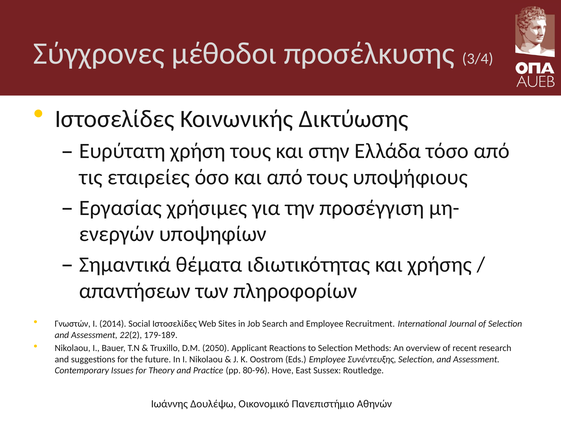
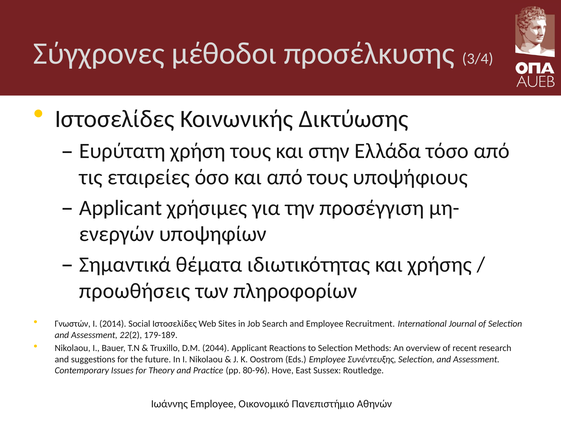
Εργασίας: Εργασίας -> Applicant (121, 208)
απαντήσεων: απαντήσεων -> προωθήσεις (135, 291)
2050: 2050 -> 2044 (216, 348)
Ιωάννης Δουλέψω: Δουλέψω -> Employee (213, 404)
